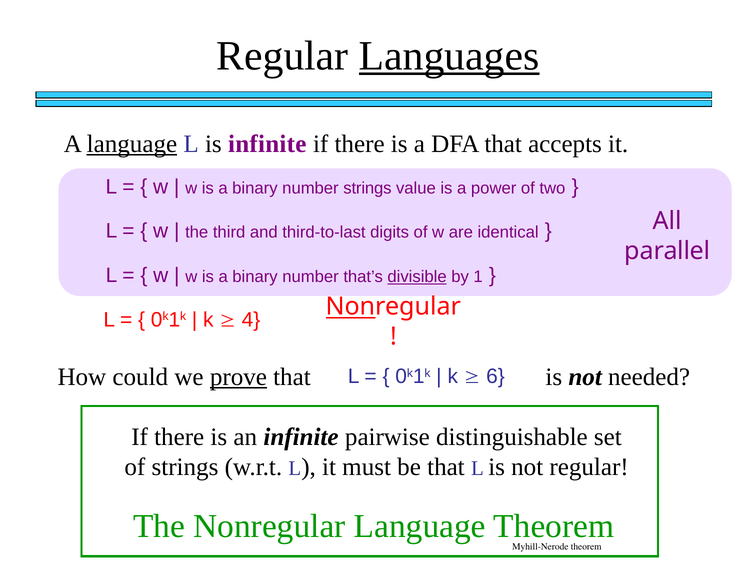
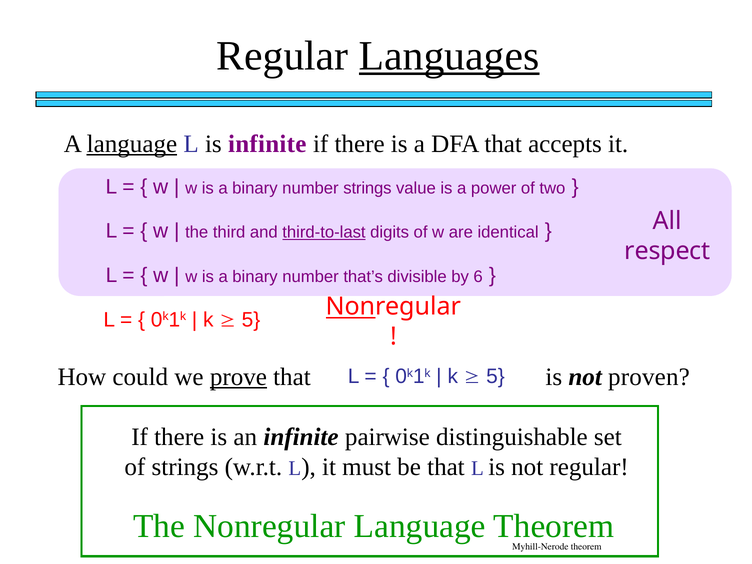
third-to-last underline: none -> present (324, 232)
parallel: parallel -> respect (667, 251)
divisible underline: present -> none (417, 277)
1: 1 -> 6 (478, 277)
4: 4 -> 5 (251, 320)
6: 6 -> 5 (495, 377)
needed: needed -> proven (649, 377)
